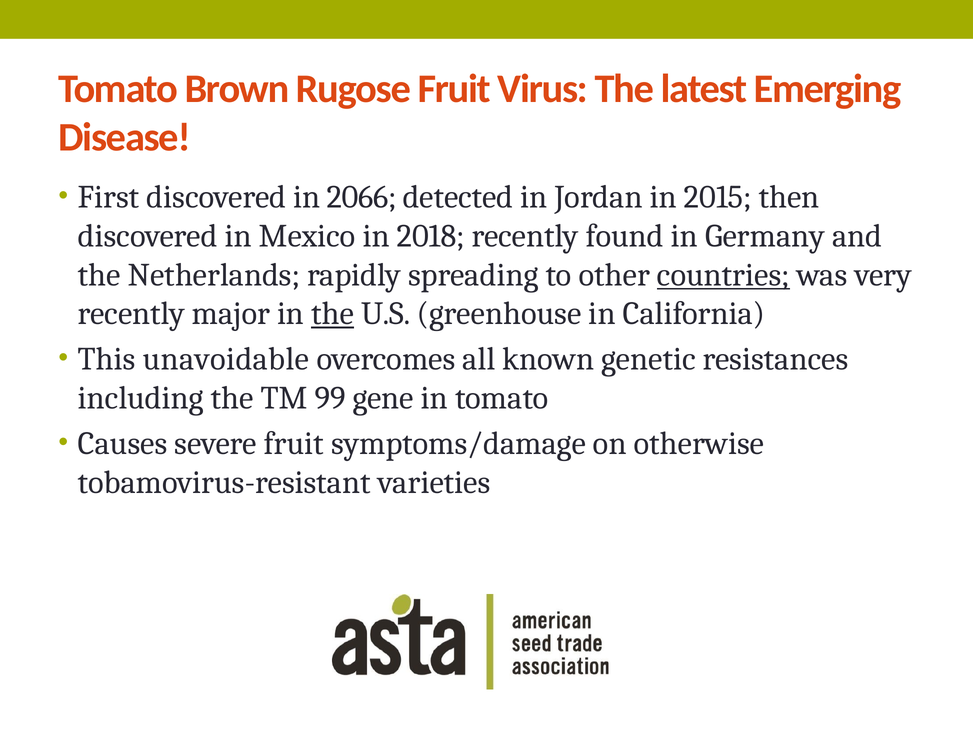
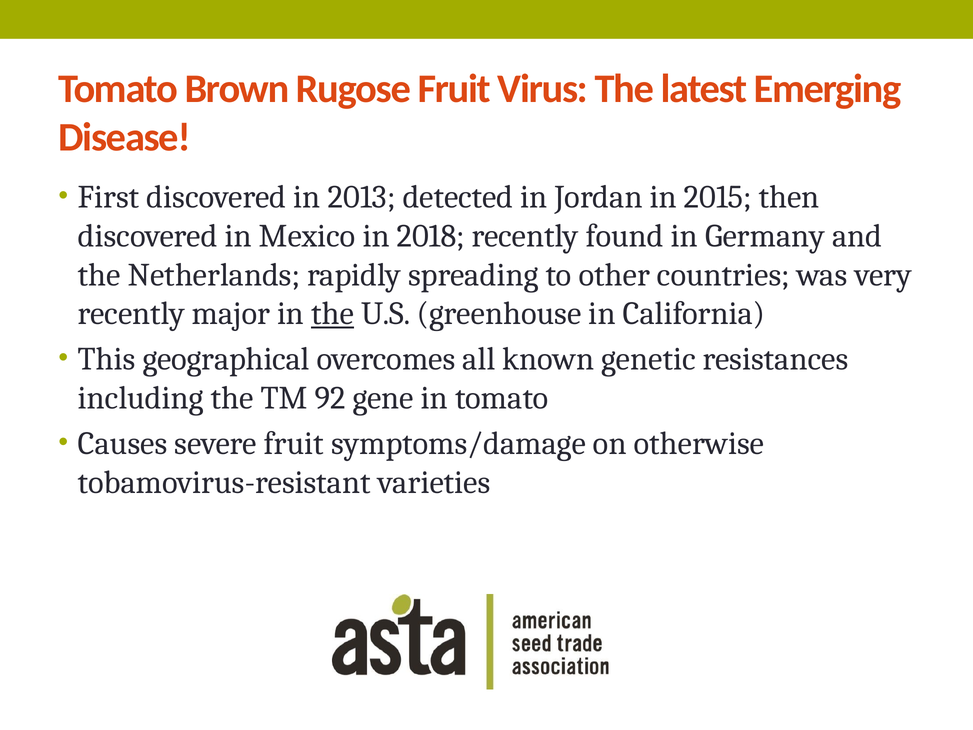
2066: 2066 -> 2013 (362, 197)
countries underline: present -> none (723, 275)
unavoidable: unavoidable -> geographical (226, 359)
99: 99 -> 92 (330, 398)
